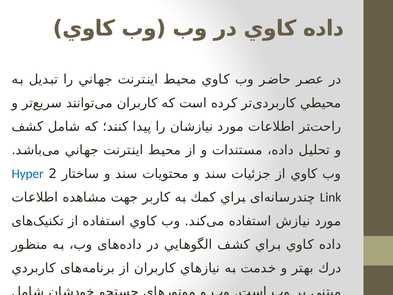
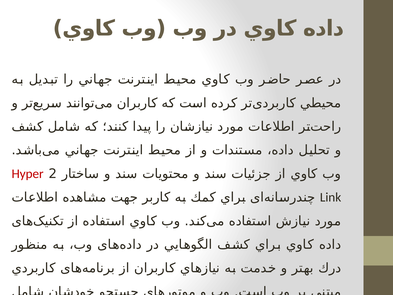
Hyper colour: blue -> red (28, 174)
